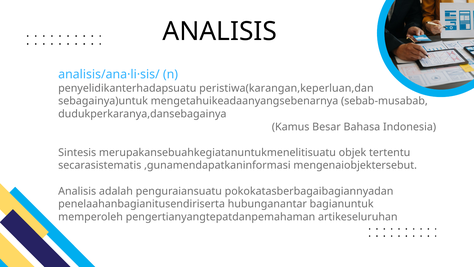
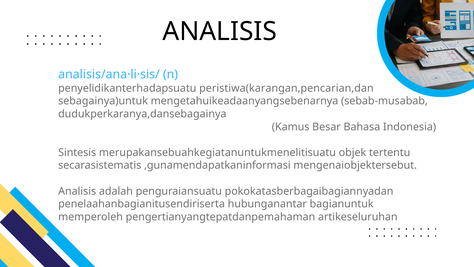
peristiwa(karangan,keperluan,dan: peristiwa(karangan,keperluan,dan -> peristiwa(karangan,pencarian,dan (286, 88)
